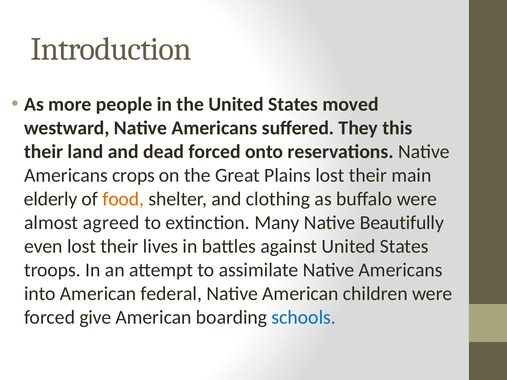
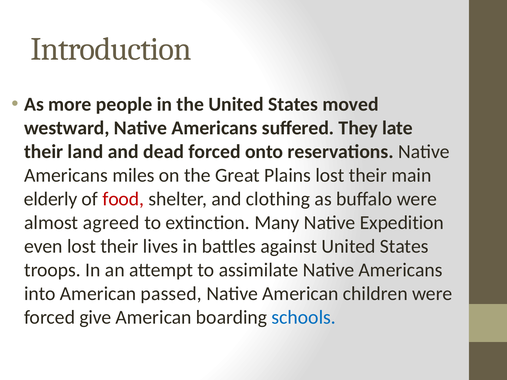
this: this -> late (397, 128)
crops: crops -> miles (133, 175)
food colour: orange -> red (123, 199)
Beautifully: Beautifully -> Expedition (402, 223)
federal: federal -> passed (171, 294)
